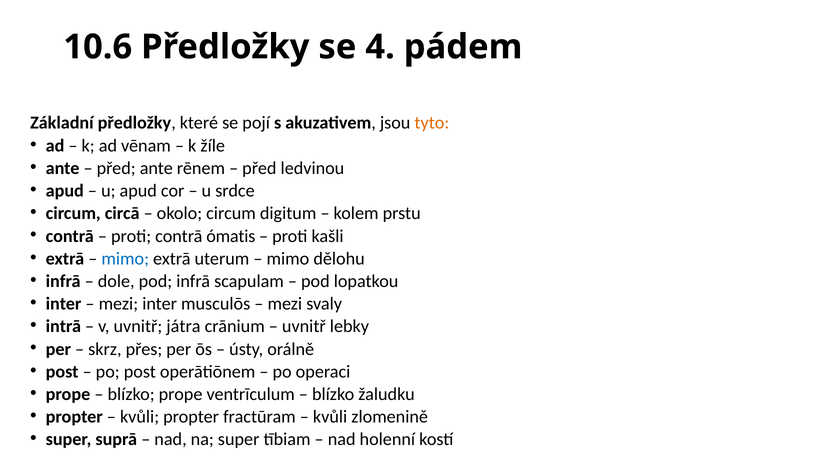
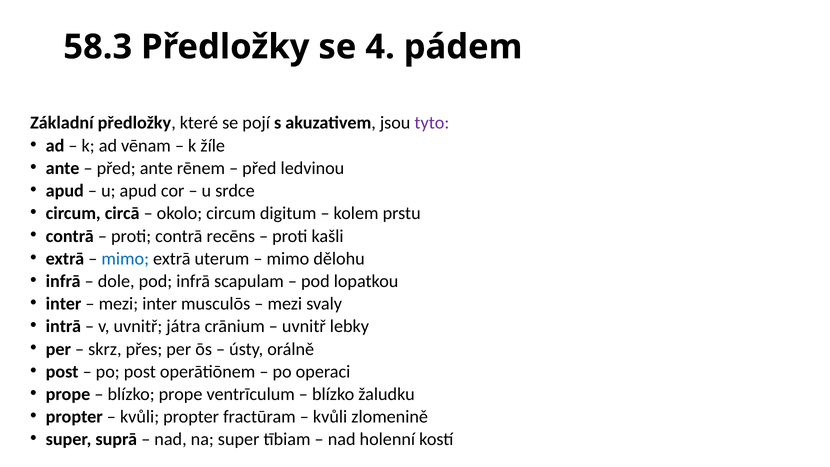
10.6: 10.6 -> 58.3 (98, 47)
tyto colour: orange -> purple (432, 123)
ómatis: ómatis -> recēns (231, 236)
